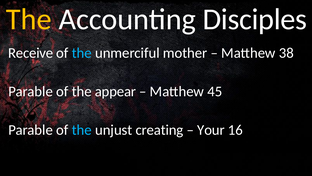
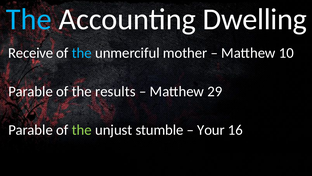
The colour: yellow -> light blue (29, 19)
Disciples: Disciples -> Dwelling (255, 19)
38: 38 -> 10 (286, 53)
appear: appear -> results (115, 91)
45: 45 -> 29 (215, 91)
the colour: light blue -> light green (82, 130)
creating: creating -> stumble (159, 130)
